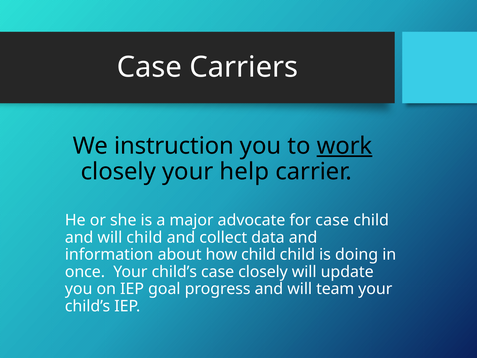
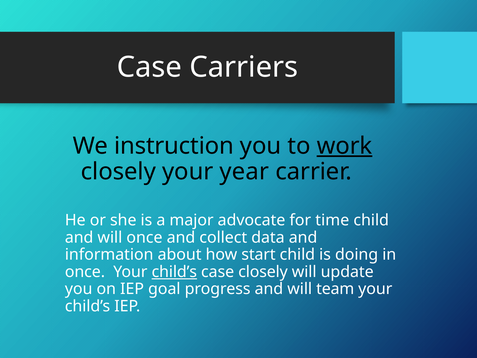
help: help -> year (244, 172)
for case: case -> time (332, 220)
will child: child -> once (144, 237)
how child: child -> start (258, 255)
child’s underline: none -> present (174, 272)
